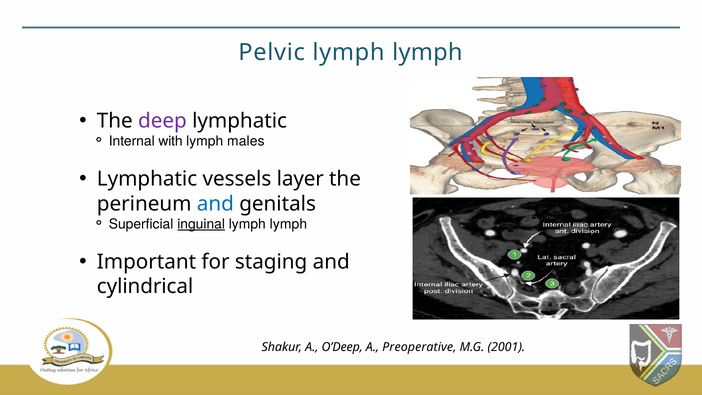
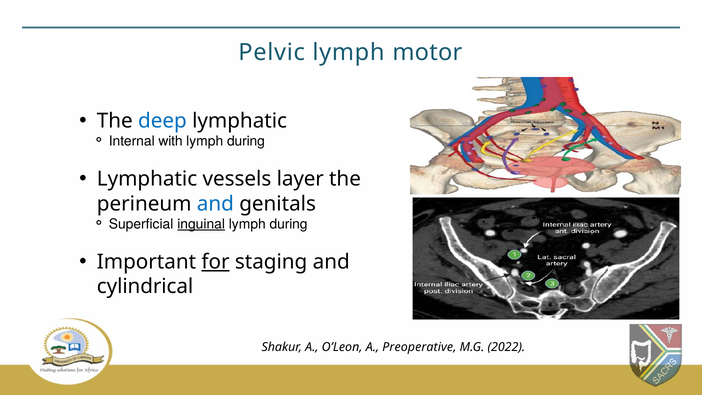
Pelvic lymph lymph: lymph -> motor (427, 52)
deep colour: purple -> blue (162, 121)
males: males -> during (246, 141)
lymph: lymph -> during (289, 224)
for underline: none -> present (216, 262)
O’Deep: O’Deep -> O’Leon (342, 347)
2001: 2001 -> 2022 (506, 347)
